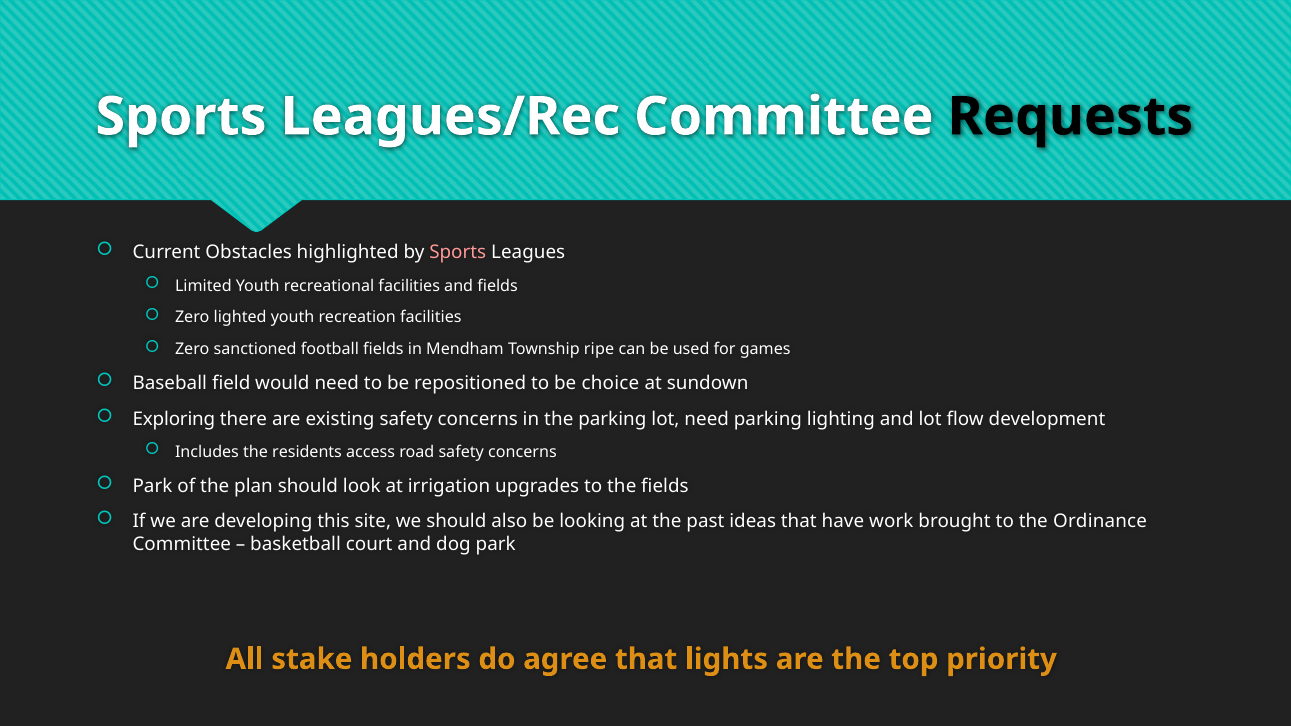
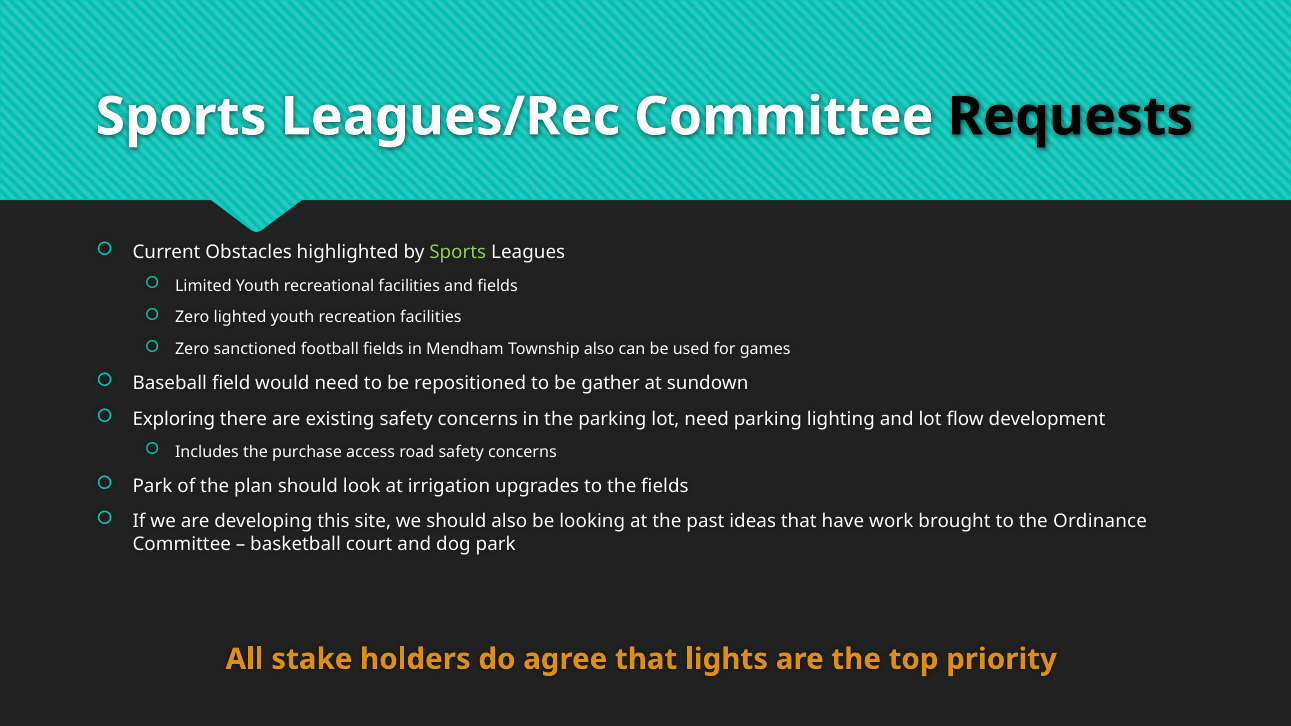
Sports colour: pink -> light green (458, 253)
Township ripe: ripe -> also (599, 349)
choice: choice -> gather (611, 384)
residents: residents -> purchase (307, 452)
